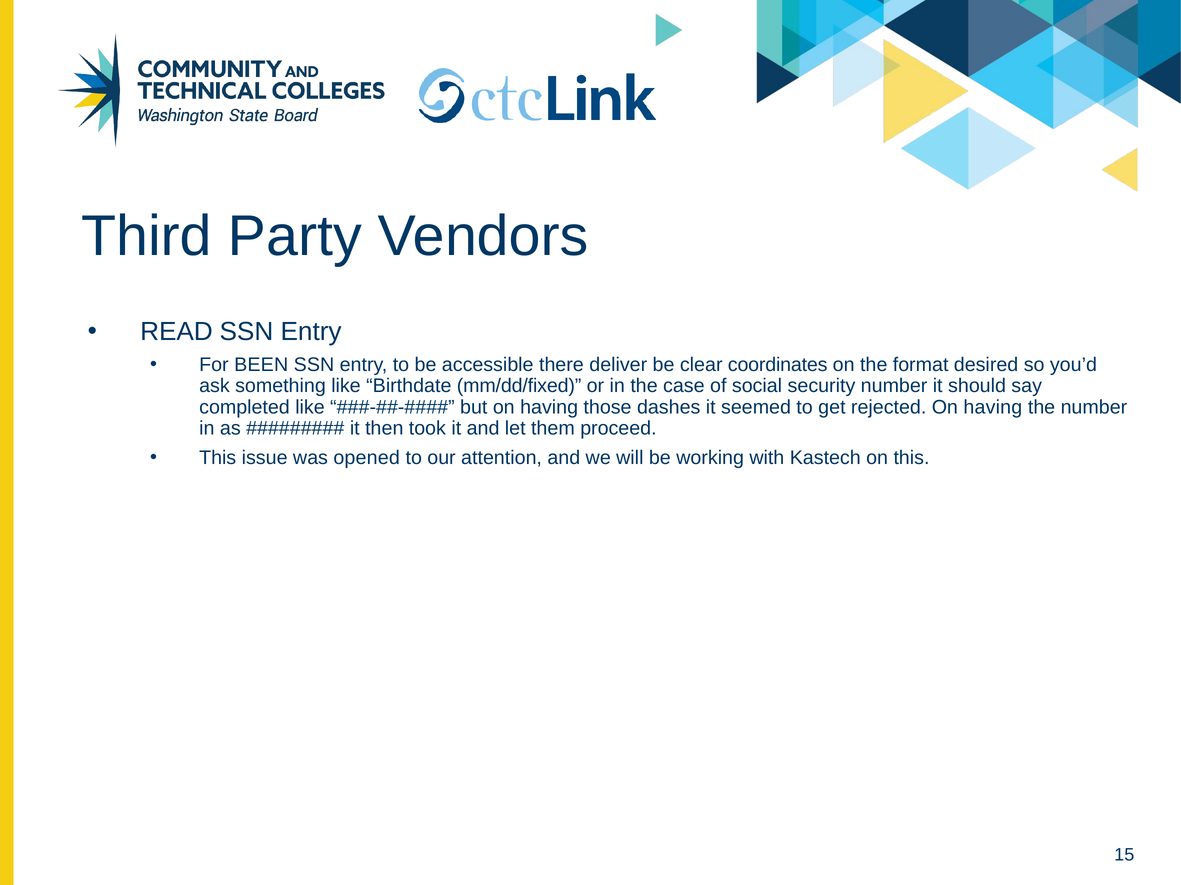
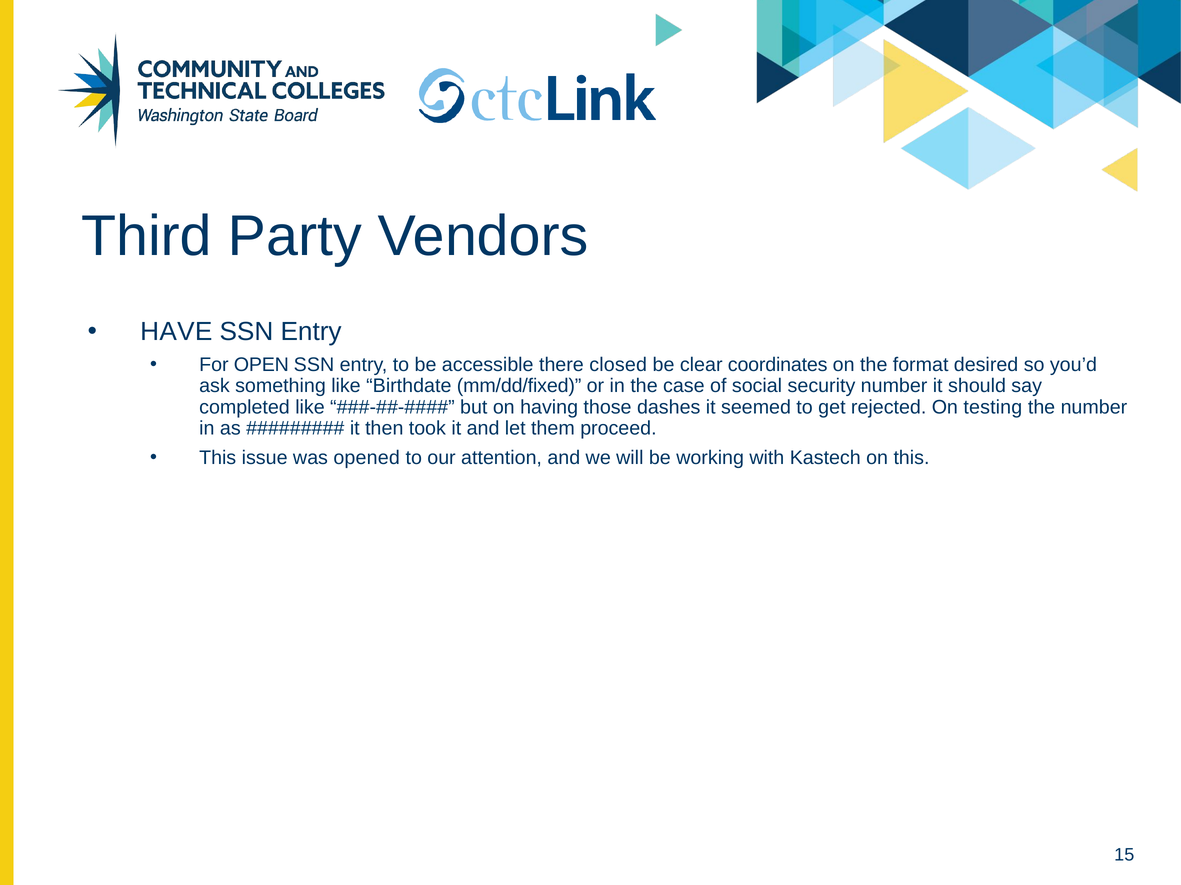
READ: READ -> HAVE (176, 332)
BEEN: BEEN -> OPEN (261, 365)
deliver: deliver -> closed (618, 365)
rejected On having: having -> testing (993, 407)
